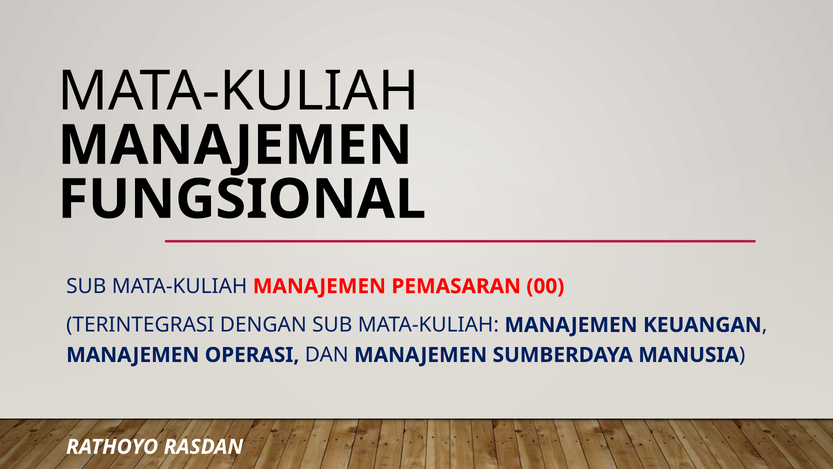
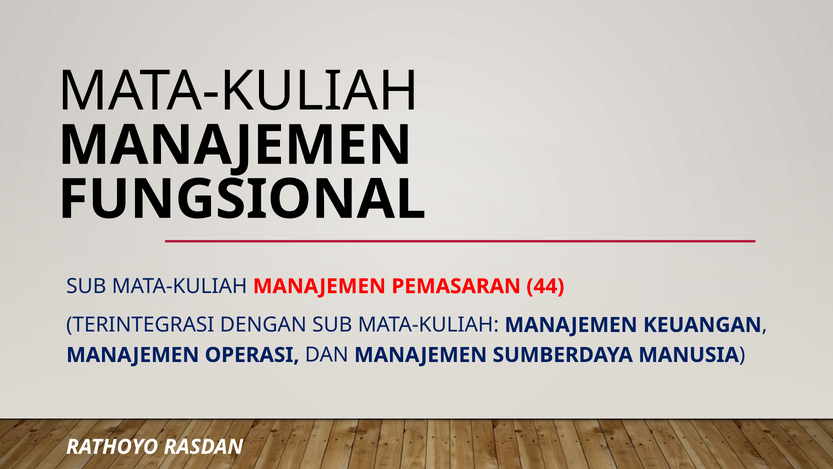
00: 00 -> 44 (545, 286)
